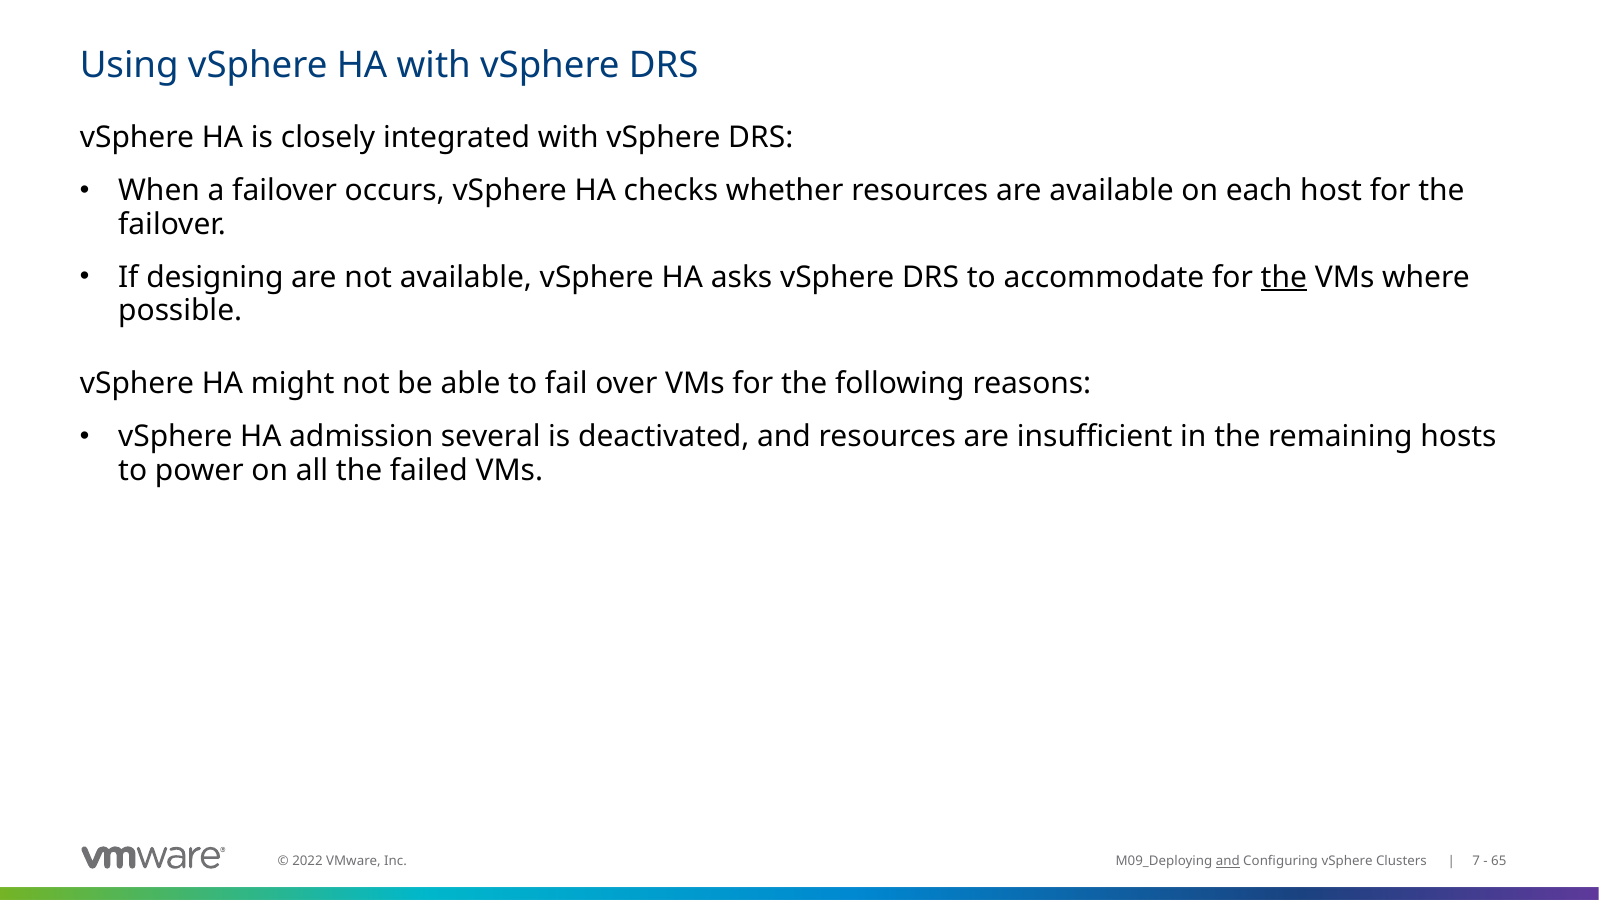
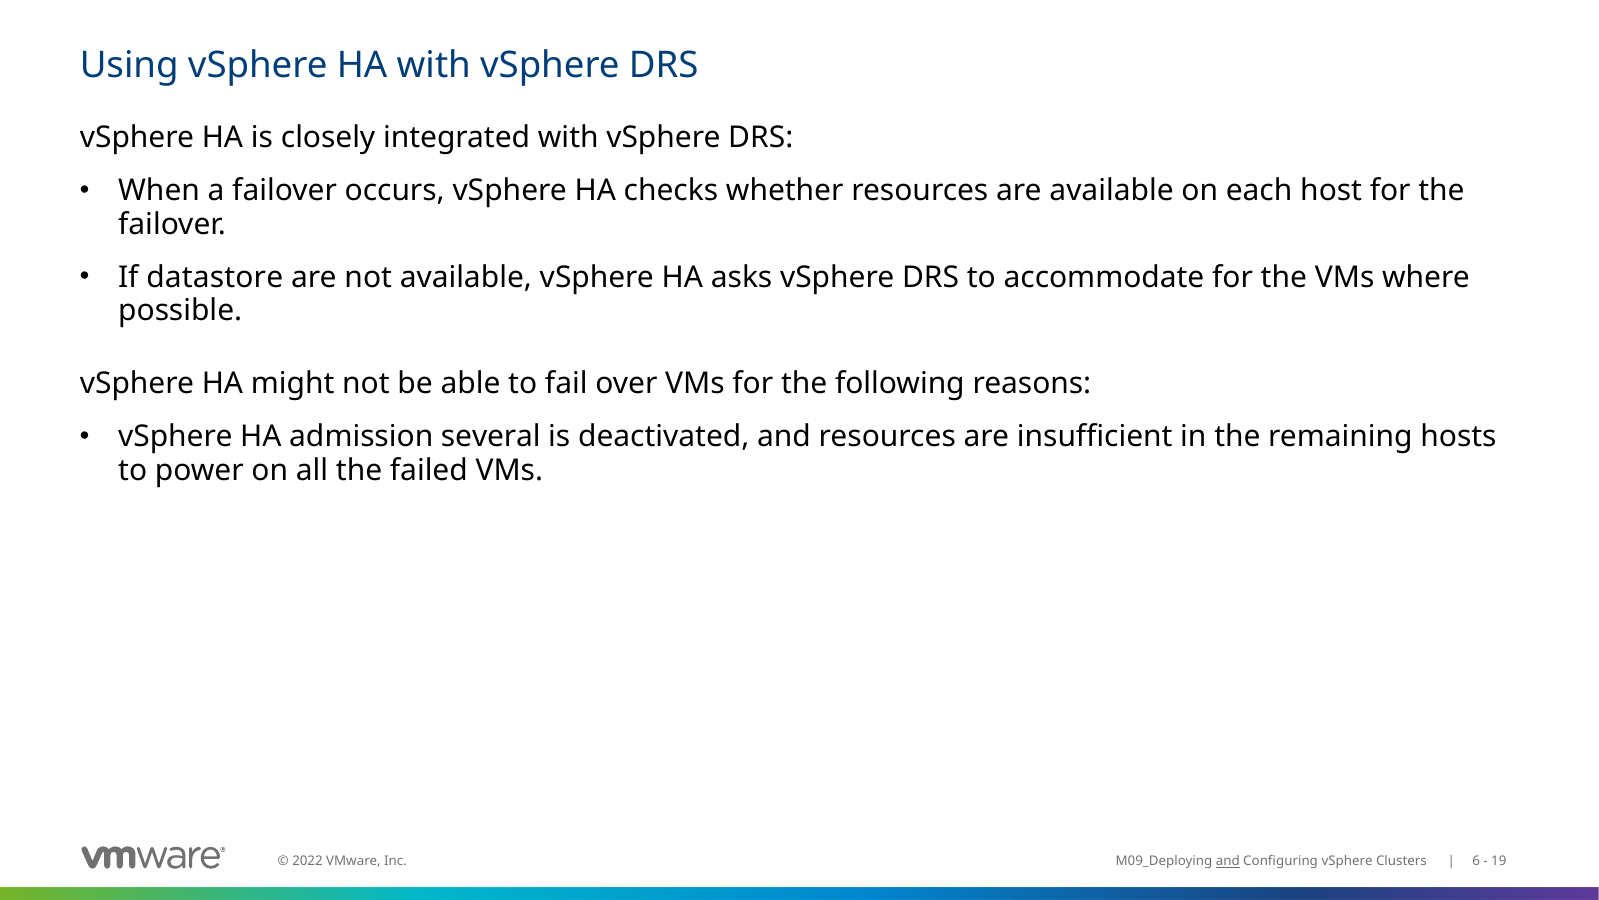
designing: designing -> datastore (215, 277)
the underline: present -> none (1284, 277)
7: 7 -> 6 (1476, 861)
65: 65 -> 19 (1499, 861)
